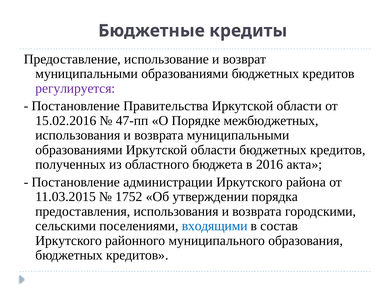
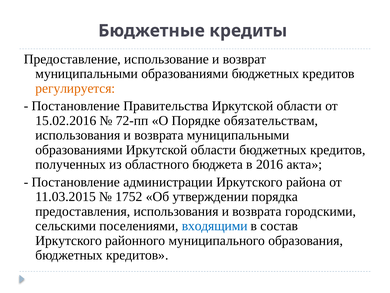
регулируется colour: purple -> orange (75, 88)
47-пп: 47-пп -> 72-пп (132, 120)
межбюджетных: межбюджетных -> обязательствам (271, 120)
